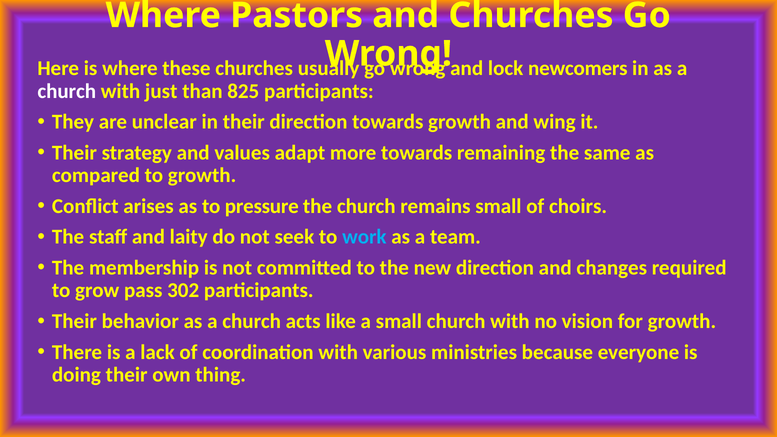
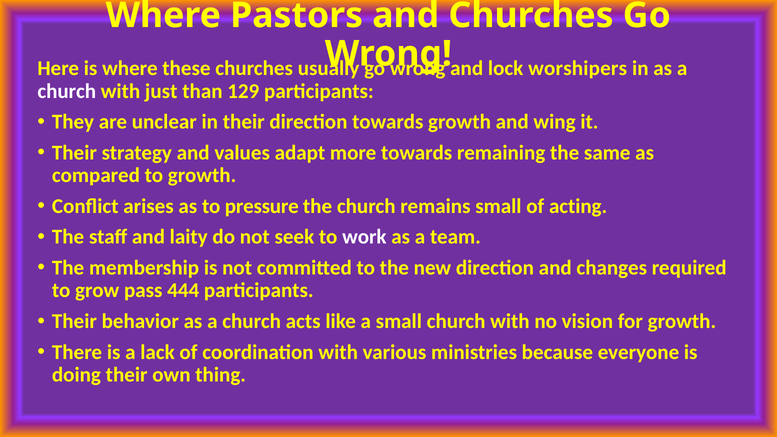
newcomers: newcomers -> worshipers (578, 68)
825: 825 -> 129 (243, 91)
choirs: choirs -> acting (578, 206)
work colour: light blue -> white (364, 237)
302: 302 -> 444 (183, 291)
